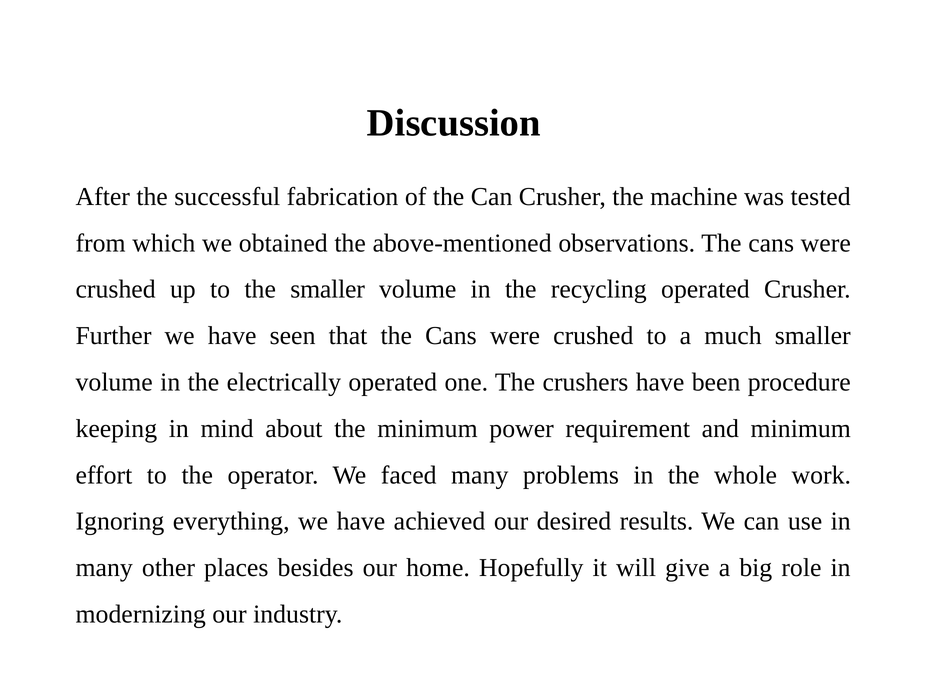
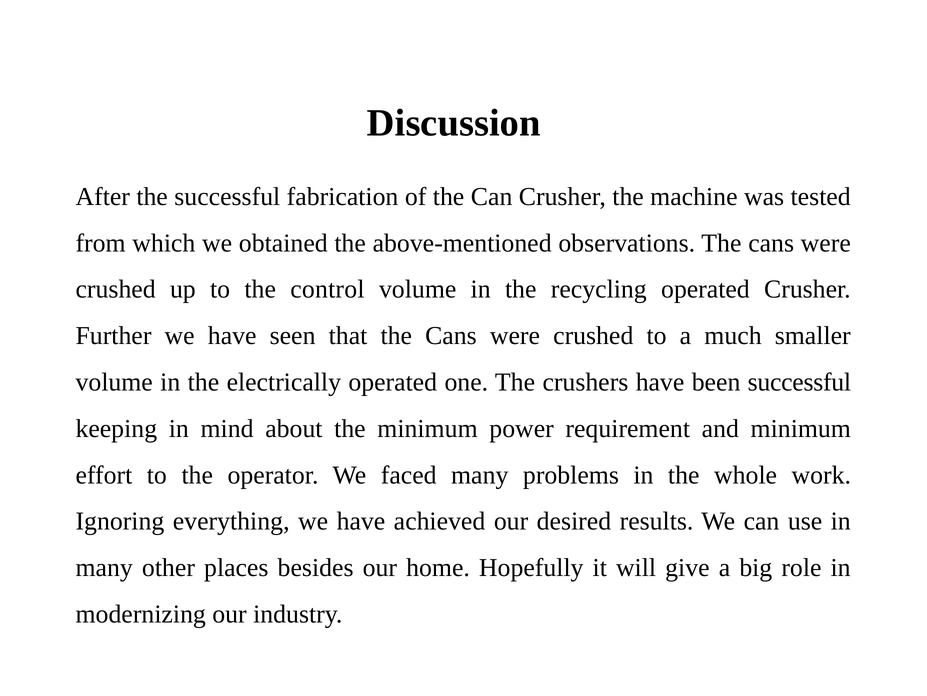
the smaller: smaller -> control (327, 289)
been procedure: procedure -> successful (799, 382)
